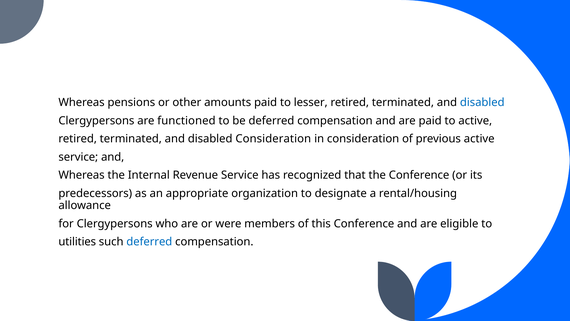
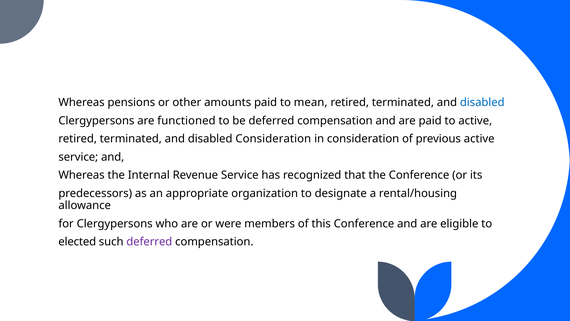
lesser: lesser -> mean (311, 102)
utilities: utilities -> elected (77, 242)
deferred colour: blue -> purple (149, 242)
